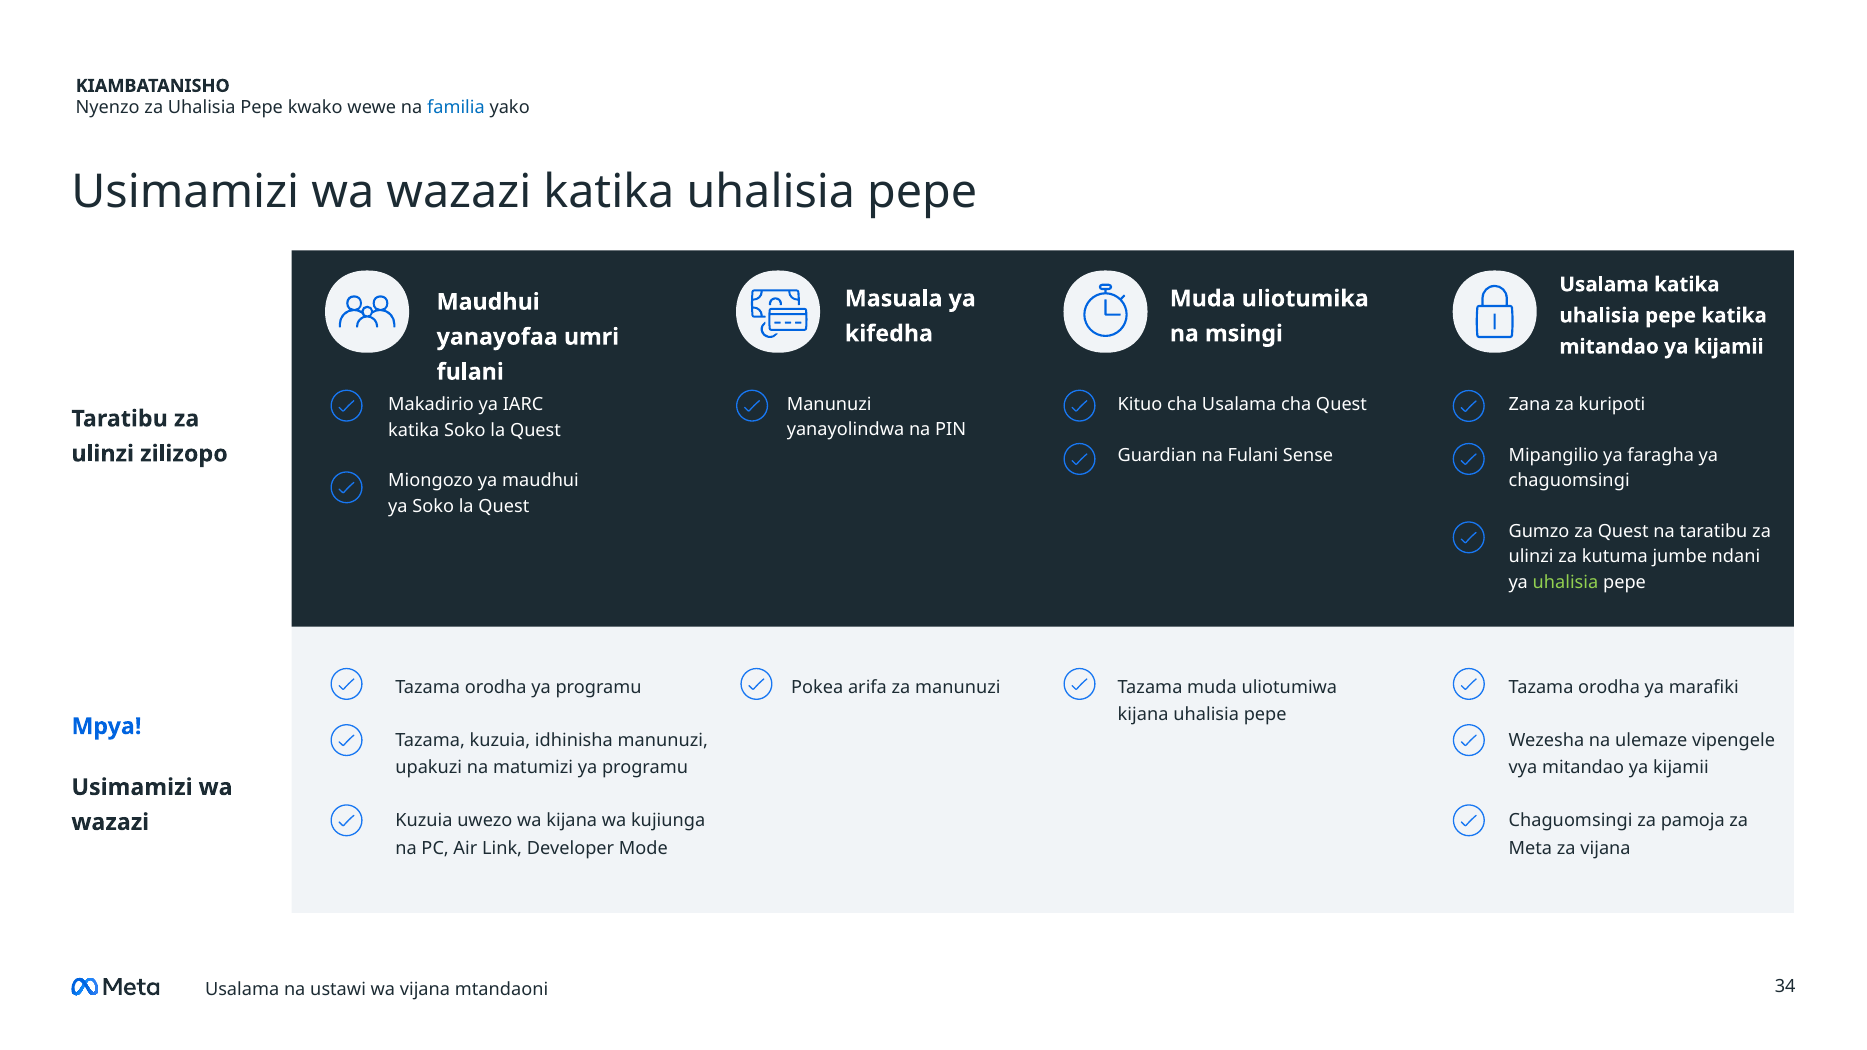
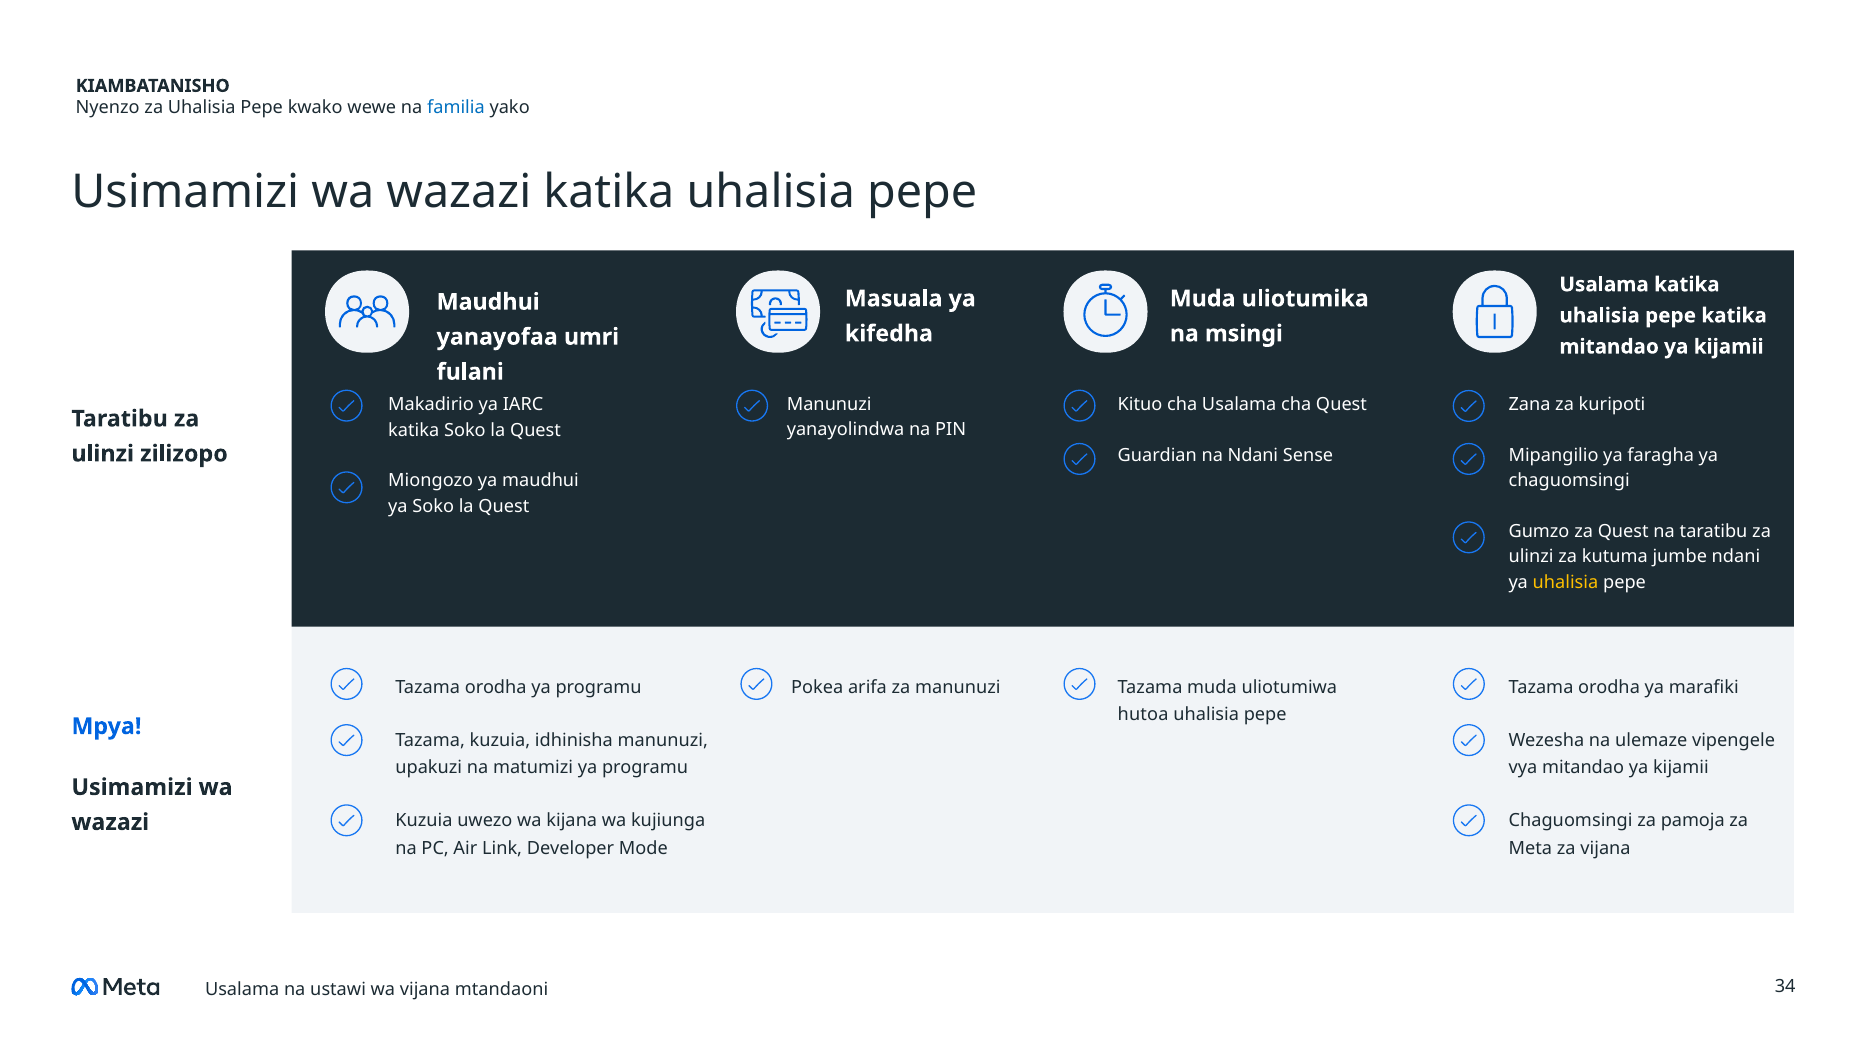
na Fulani: Fulani -> Ndani (1253, 456)
uhalisia colour: light green -> yellow (1565, 582)
kijana: kijana -> hutoa (1143, 715)
